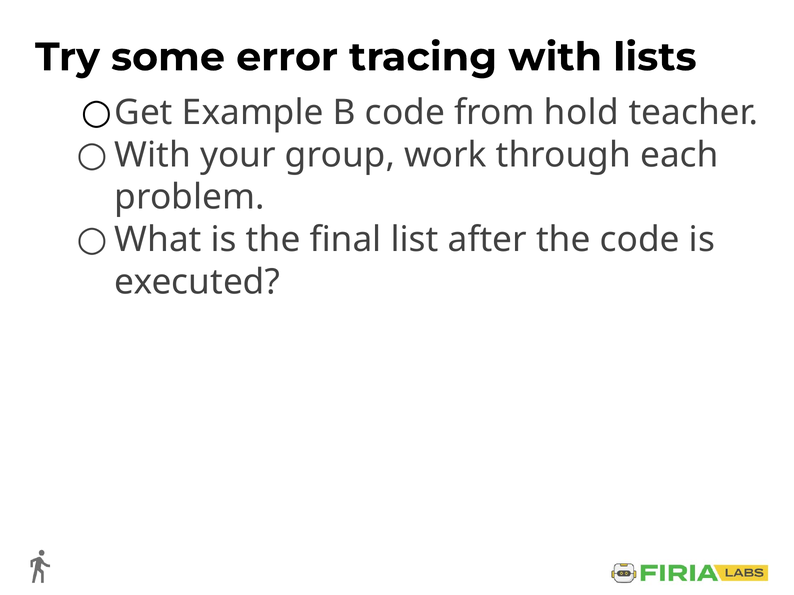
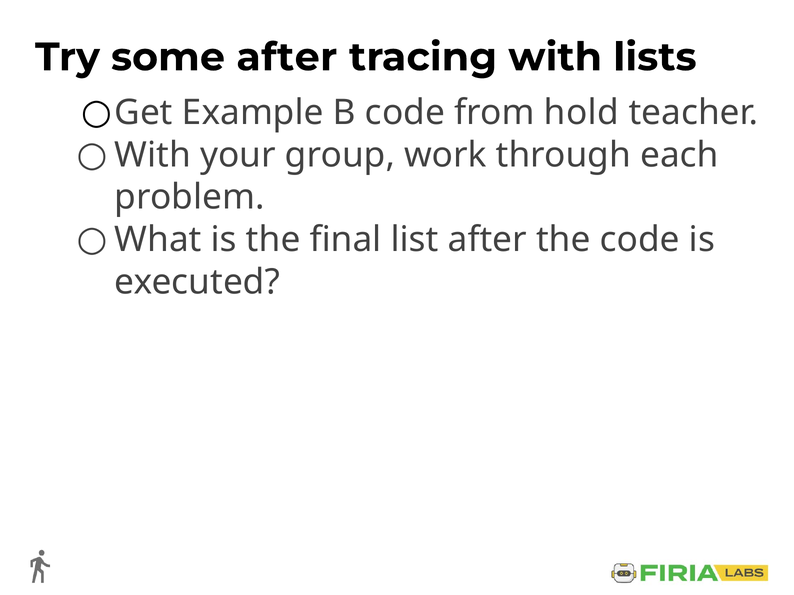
some error: error -> after (287, 57)
